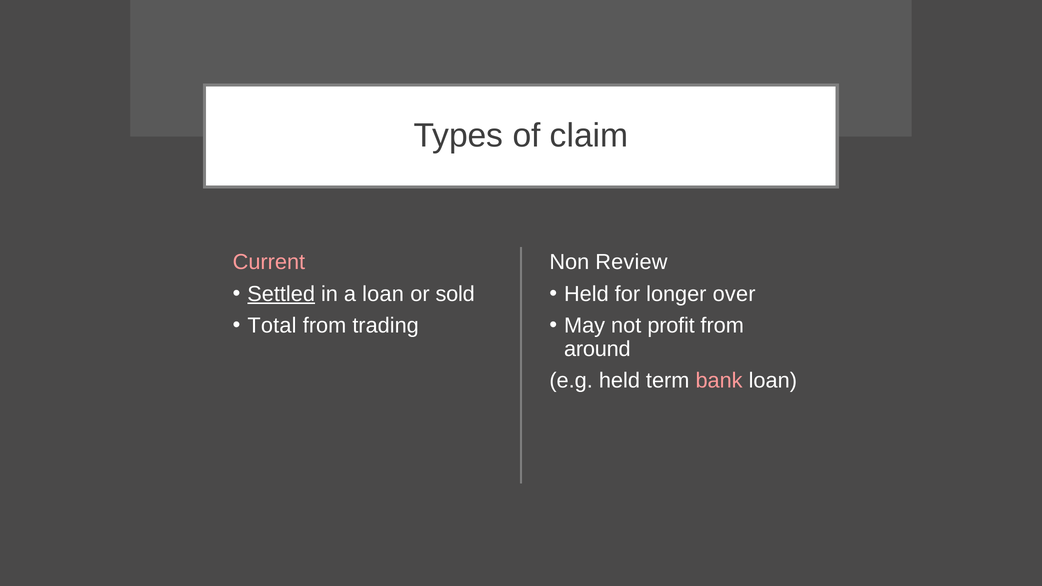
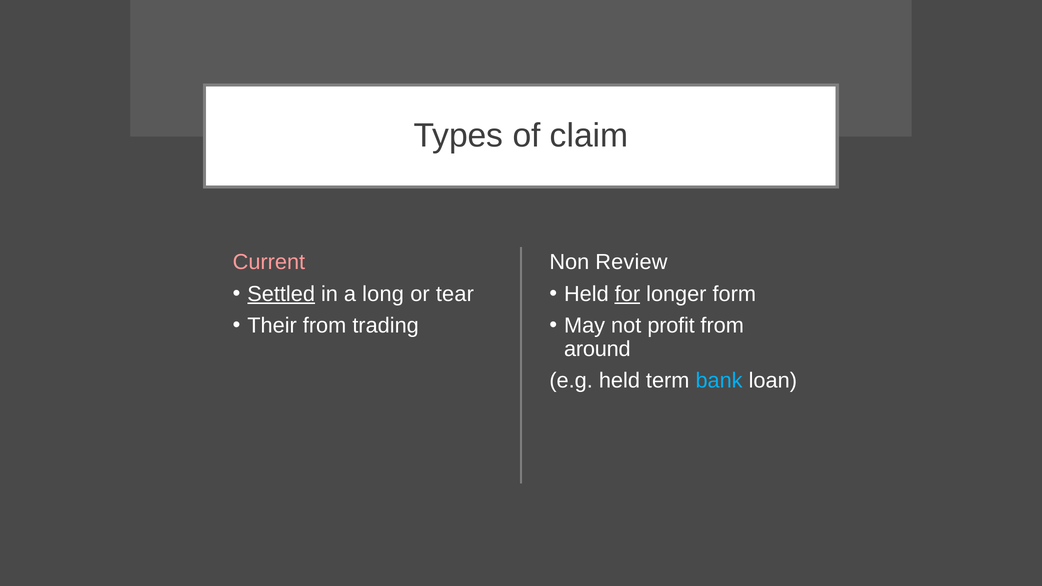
a loan: loan -> long (383, 294)
sold: sold -> tear (455, 294)
for underline: none -> present (627, 294)
over: over -> form (734, 294)
Total: Total -> Their (272, 326)
bank colour: pink -> light blue (719, 381)
